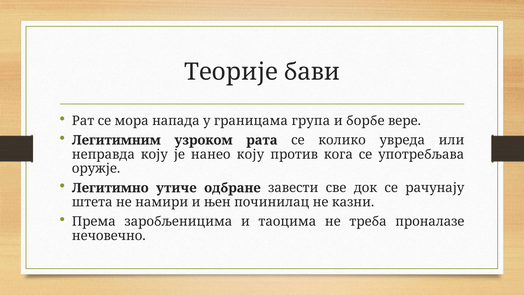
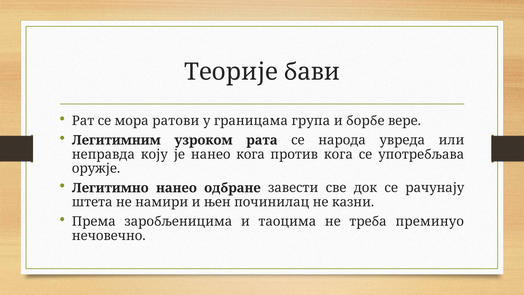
напада: напада -> ратови (176, 121)
колико: колико -> народа (342, 140)
нанео коју: коју -> кога (251, 154)
Легитимно утиче: утиче -> нанео (176, 188)
проналазе: проналазе -> преминуо (430, 221)
